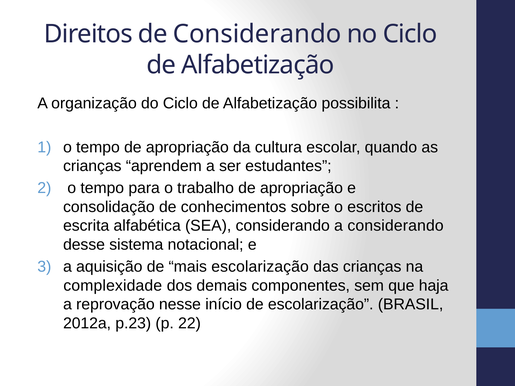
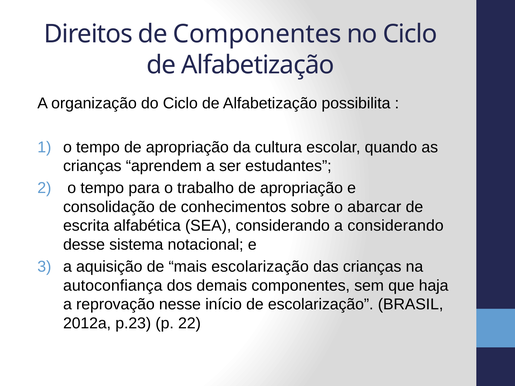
de Considerando: Considerando -> Componentes (257, 34)
escritos: escritos -> abarcar (374, 207)
complexidade: complexidade -> autoconfiança (113, 286)
